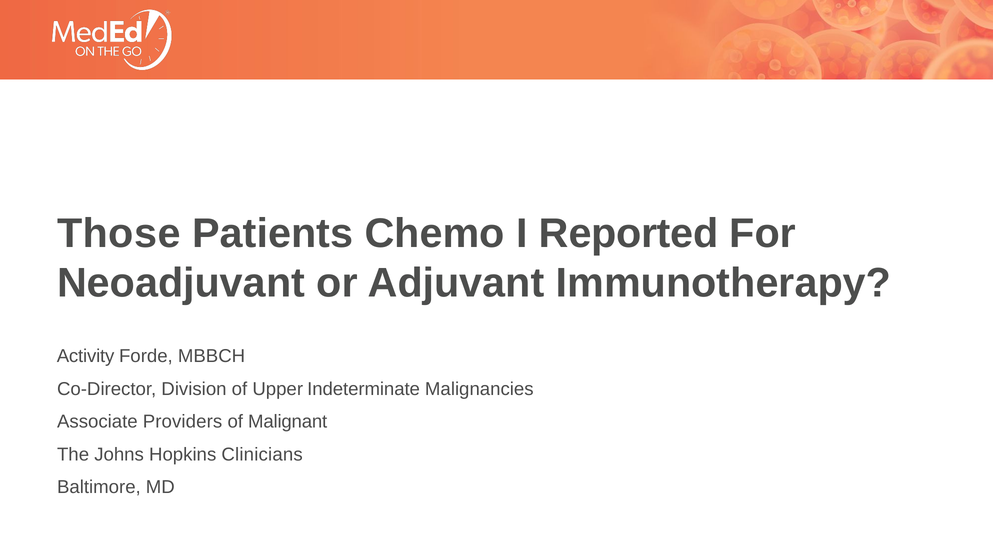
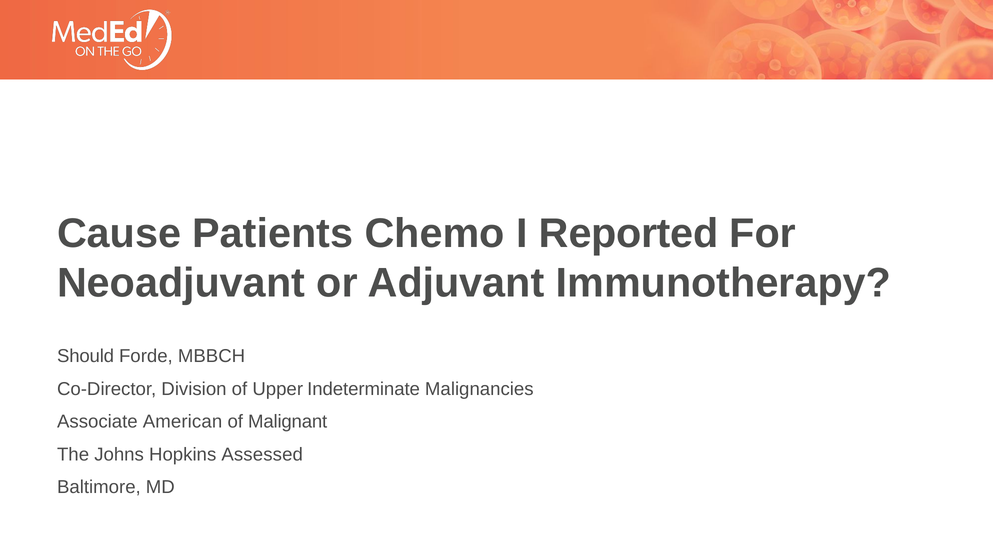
Those: Those -> Cause (119, 233)
Activity: Activity -> Should (86, 356)
Providers: Providers -> American (183, 421)
Clinicians: Clinicians -> Assessed (262, 454)
